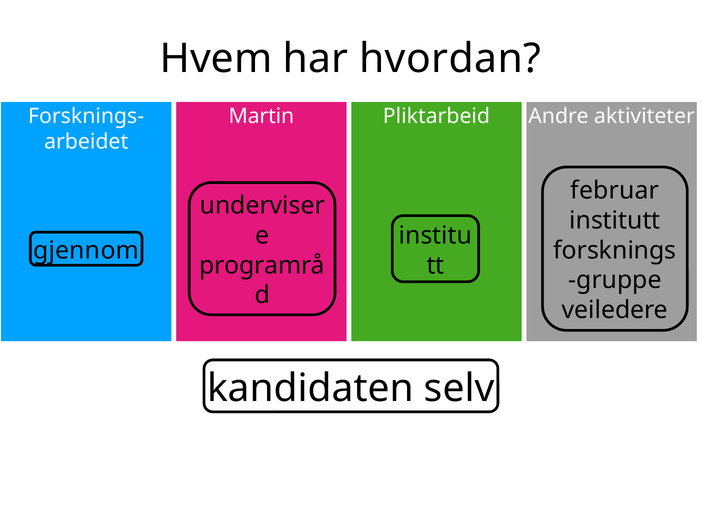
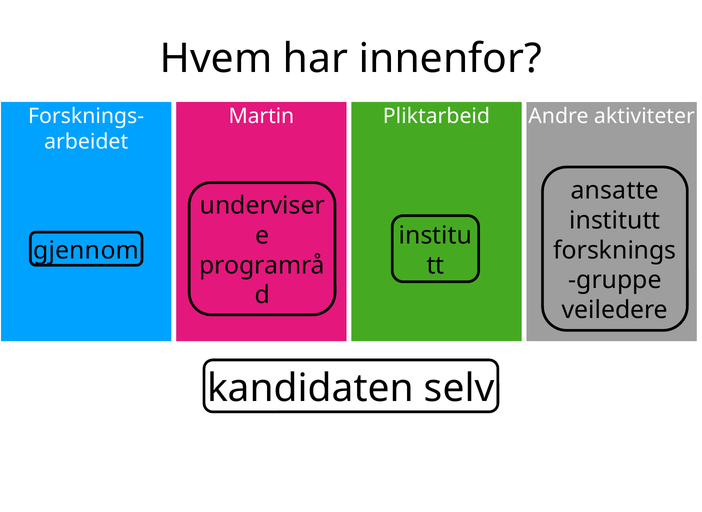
hvordan: hvordan -> innenfor (450, 59)
februar: februar -> ansatte (615, 191)
